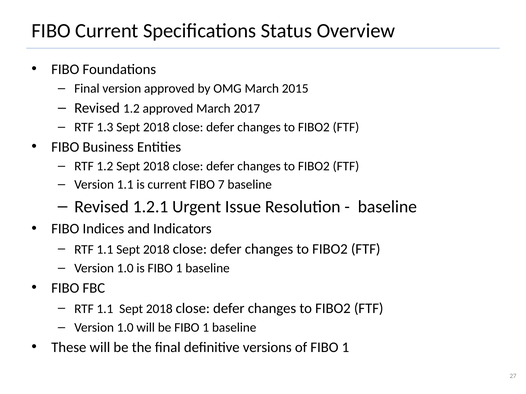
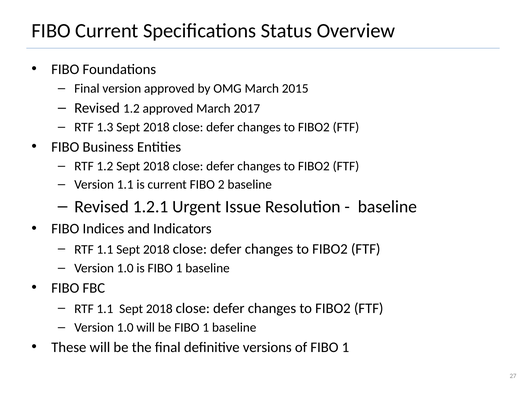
7: 7 -> 2 (221, 185)
